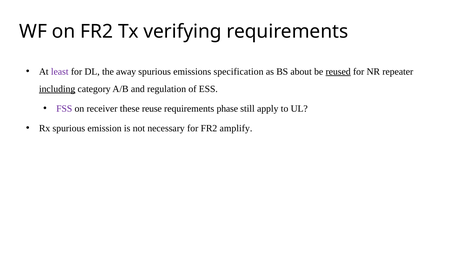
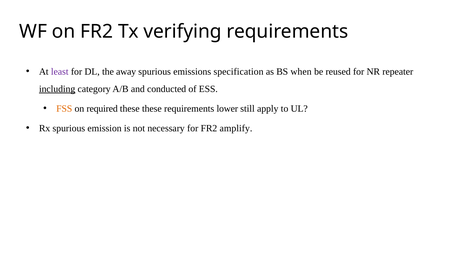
about: about -> when (301, 72)
reused underline: present -> none (338, 72)
regulation: regulation -> conducted (167, 89)
FSS colour: purple -> orange (64, 109)
receiver: receiver -> required (102, 109)
these reuse: reuse -> these (152, 109)
phase: phase -> lower (227, 109)
